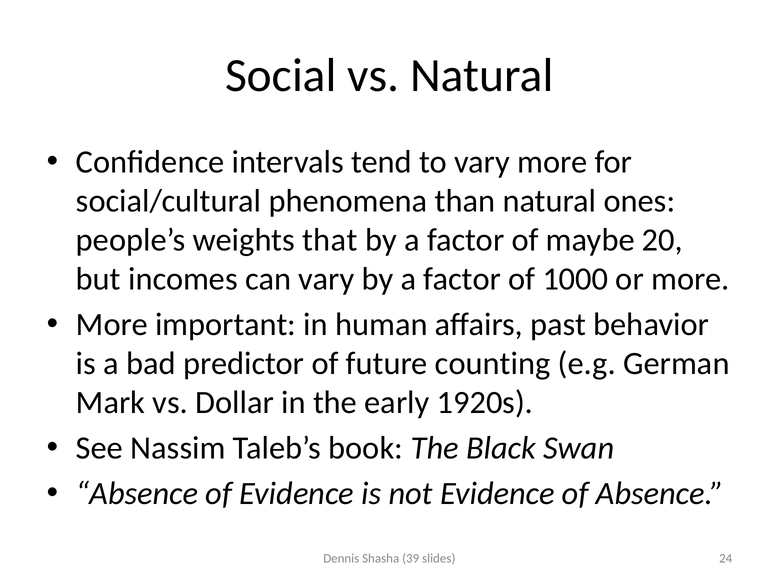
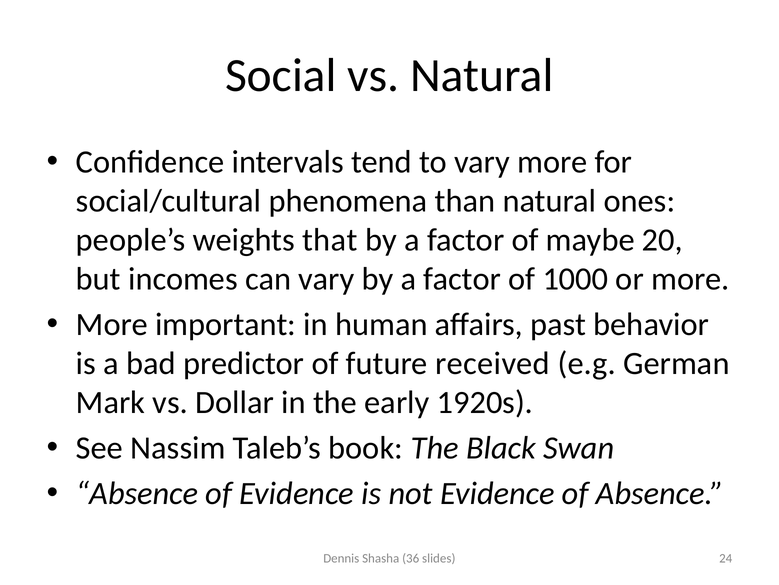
counting: counting -> received (493, 363)
39: 39 -> 36 (411, 558)
